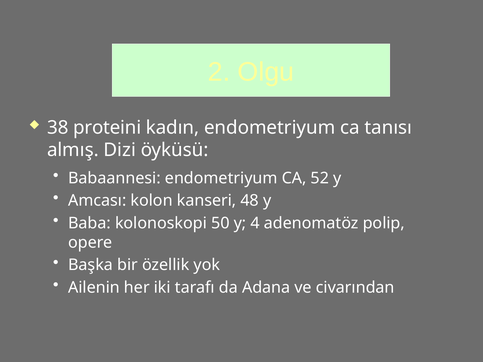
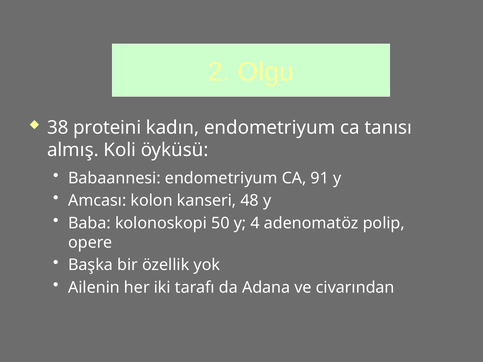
Dizi: Dizi -> Koli (120, 150)
52: 52 -> 91 (320, 178)
